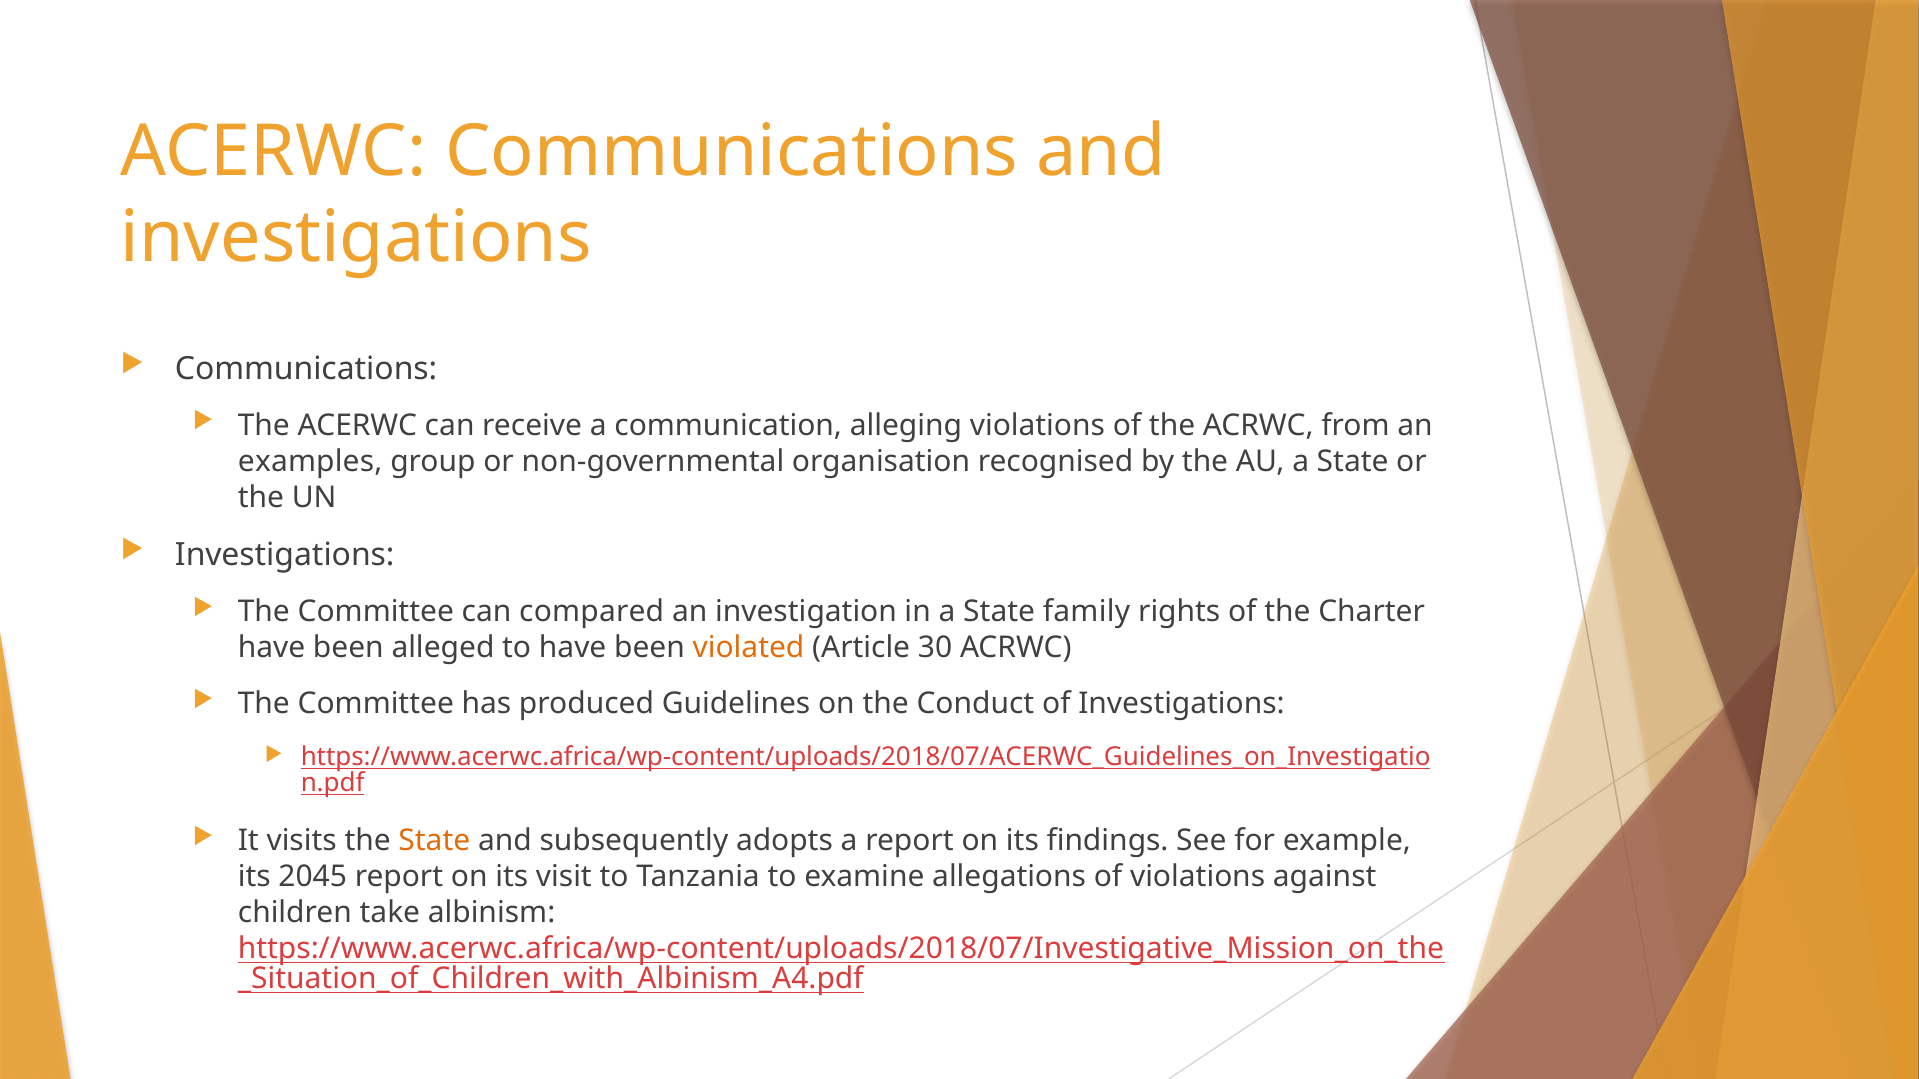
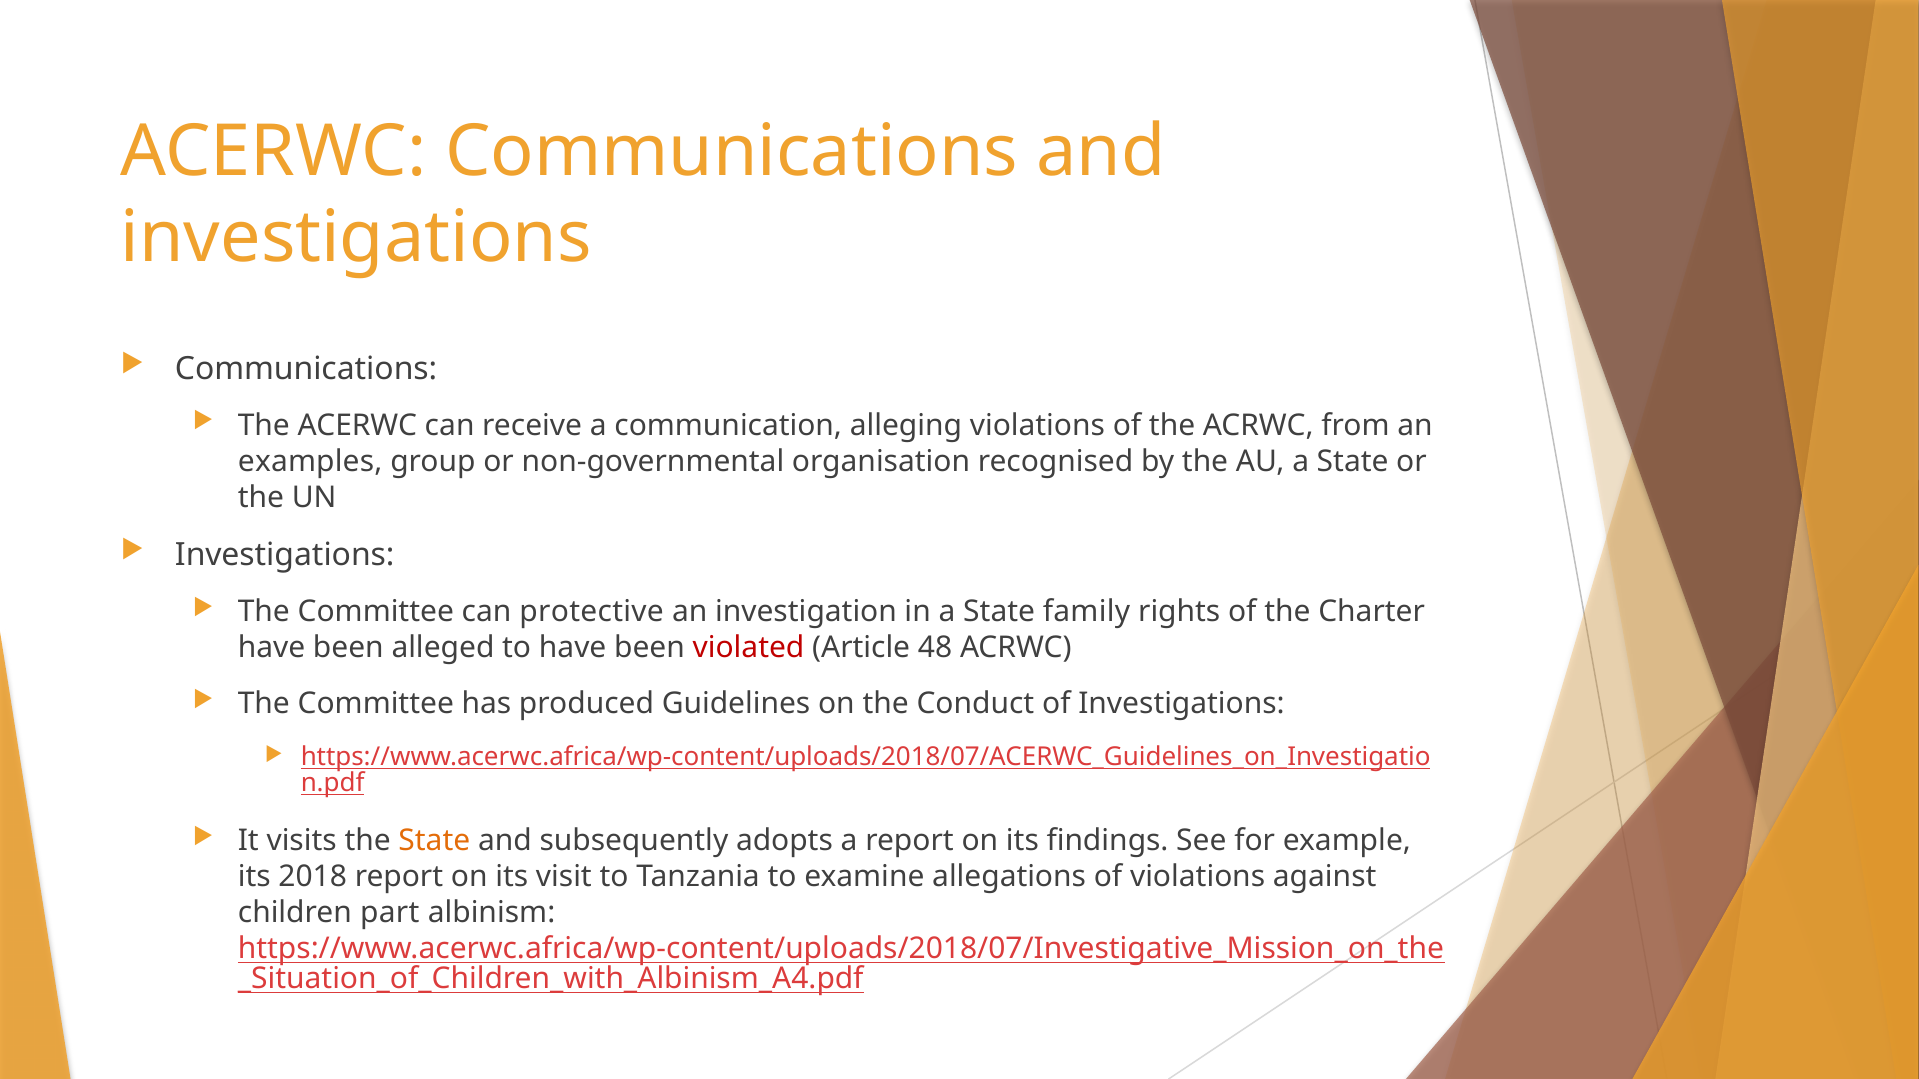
compared: compared -> protective (592, 612)
violated colour: orange -> red (749, 648)
30: 30 -> 48 (935, 648)
2045: 2045 -> 2018 (313, 877)
take: take -> part (390, 913)
